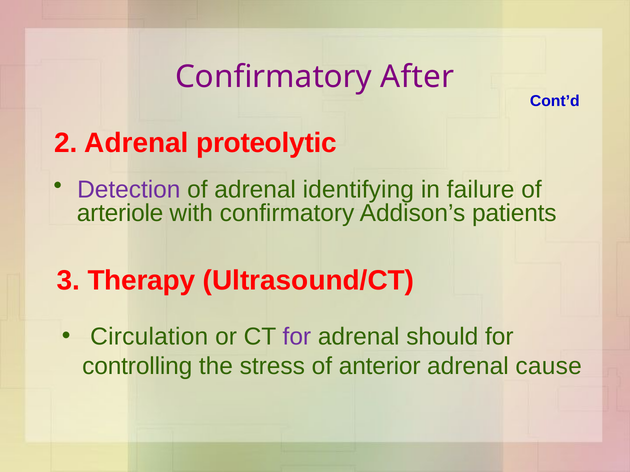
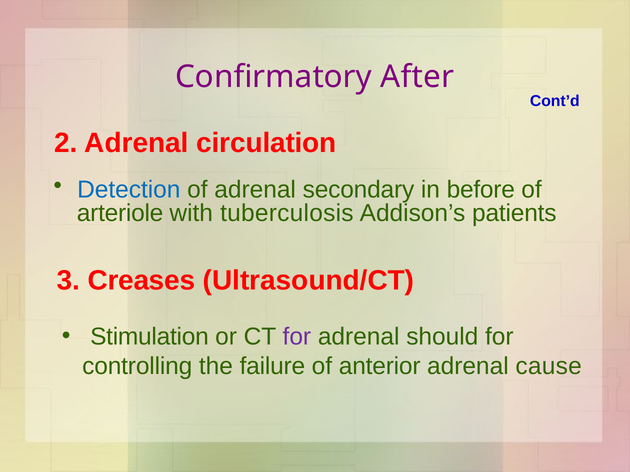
proteolytic: proteolytic -> circulation (266, 143)
Detection colour: purple -> blue (129, 190)
identifying: identifying -> secondary (358, 190)
failure: failure -> before (481, 190)
with confirmatory: confirmatory -> tuberculosis (287, 213)
Therapy: Therapy -> Creases (141, 281)
Circulation: Circulation -> Stimulation (149, 337)
stress: stress -> failure (272, 367)
